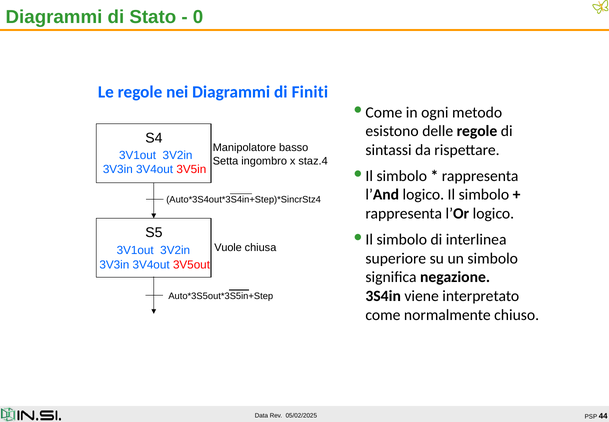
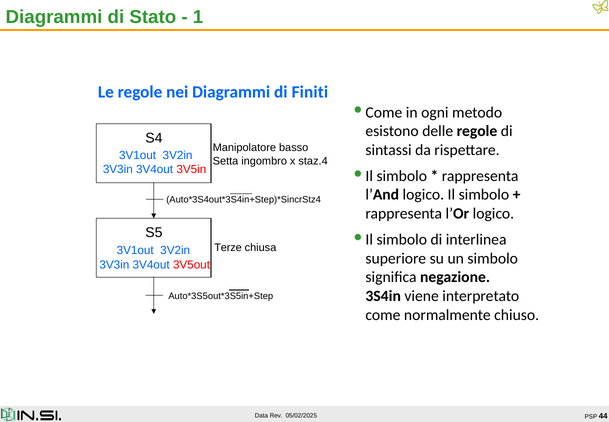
0: 0 -> 1 (198, 17)
Vuole: Vuole -> Terze (228, 247)
